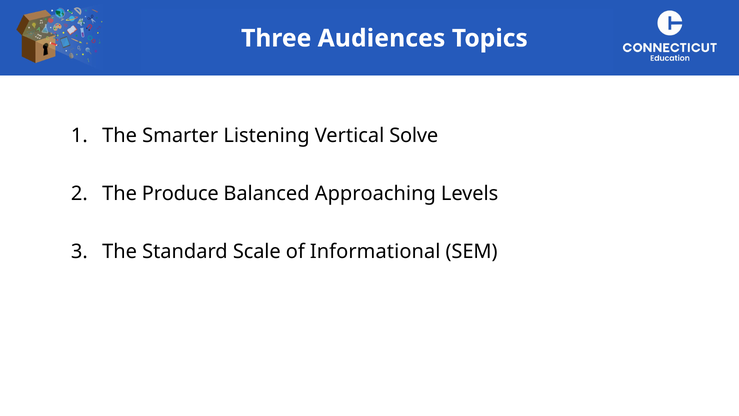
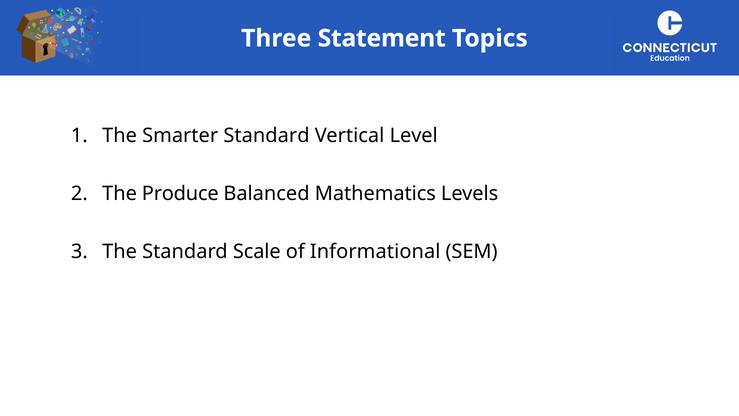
Audiences: Audiences -> Statement (382, 38)
Smarter Listening: Listening -> Standard (266, 136)
Solve: Solve -> Level (414, 136)
Approaching: Approaching -> Mathematics (375, 194)
